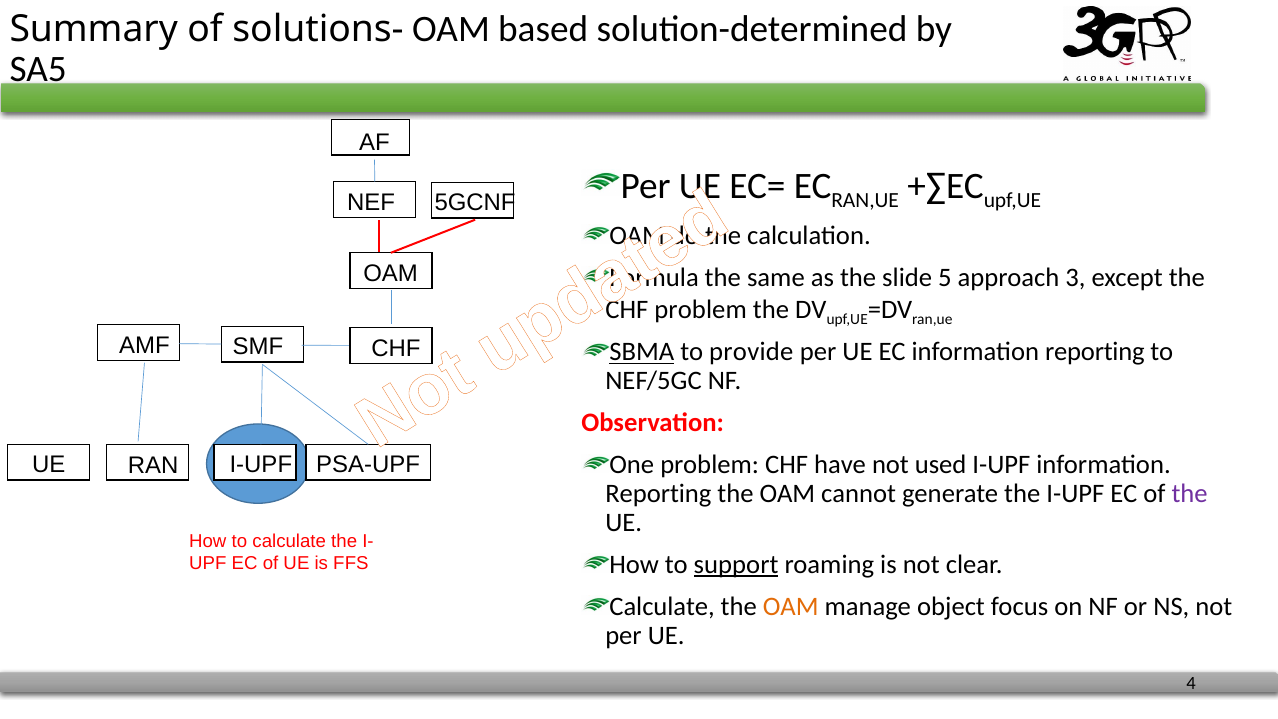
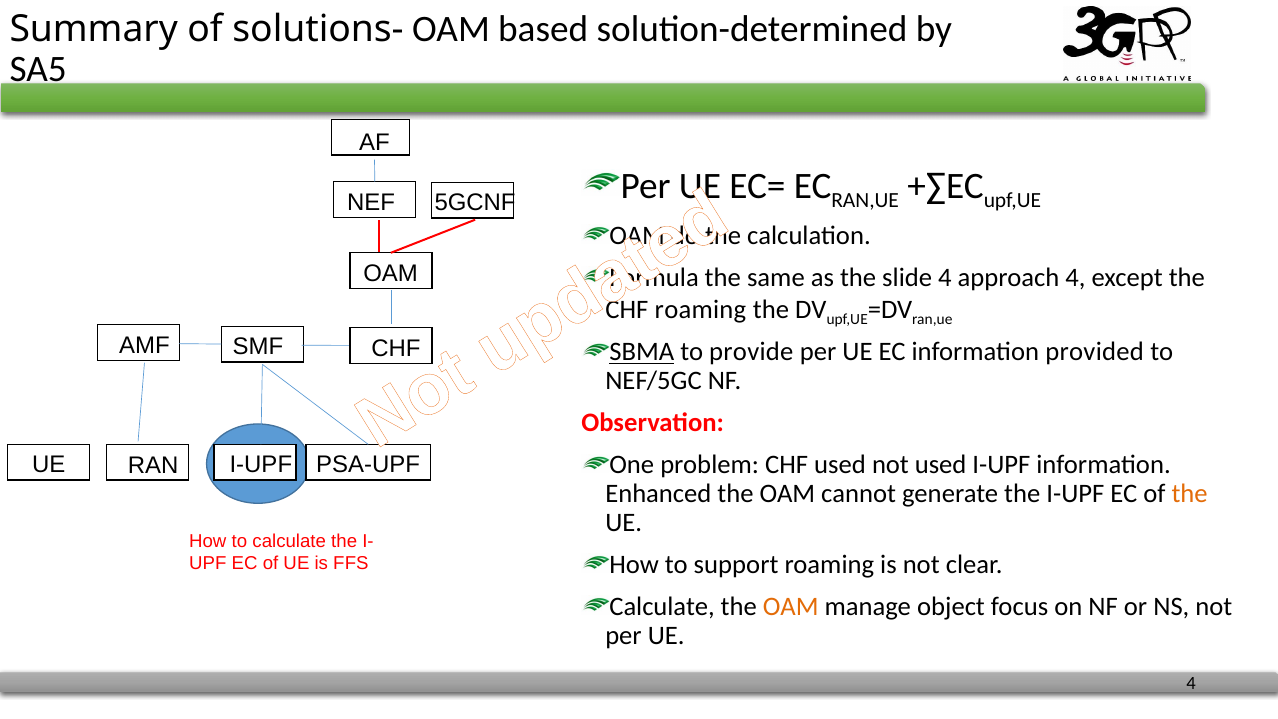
slide 5: 5 -> 4 (945, 277)
approach 3: 3 -> 4 (1075, 277)
problem: problem -> roaming (700, 309)
EC information reporting: reporting -> provided (1095, 352)
CHF have: have -> used (840, 465)
Reporting: Reporting -> Enhanced (658, 494)
the colour: purple -> orange (1190, 494)
support underline: present -> none (736, 565)
